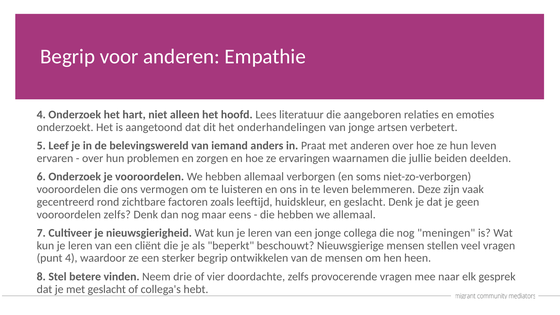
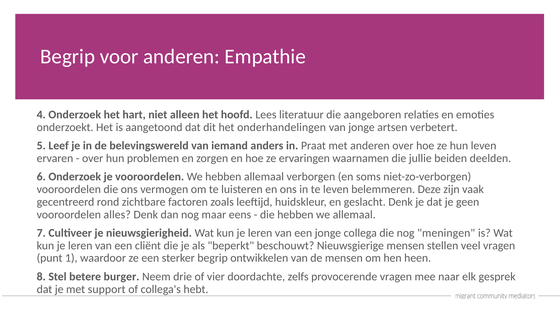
vooroordelen zelfs: zelfs -> alles (117, 214)
punt 4: 4 -> 1 (71, 258)
vinden: vinden -> burger (122, 277)
met geslacht: geslacht -> support (107, 289)
